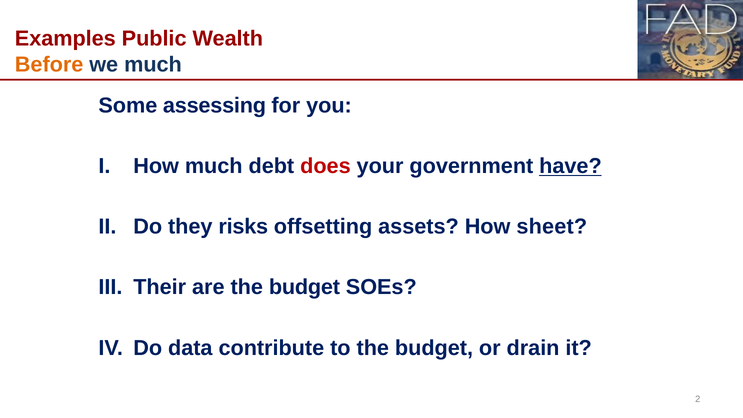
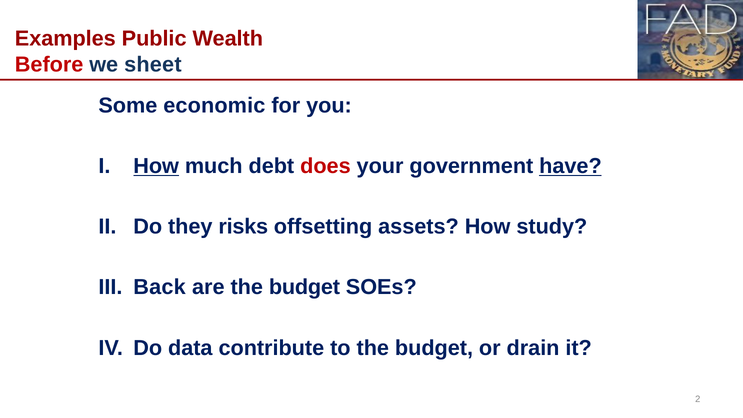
Before colour: orange -> red (49, 65)
we much: much -> sheet (153, 65)
assessing: assessing -> economic (214, 106)
How underline: none -> present (156, 166)
sheet: sheet -> study (552, 227)
Their: Their -> Back (160, 287)
